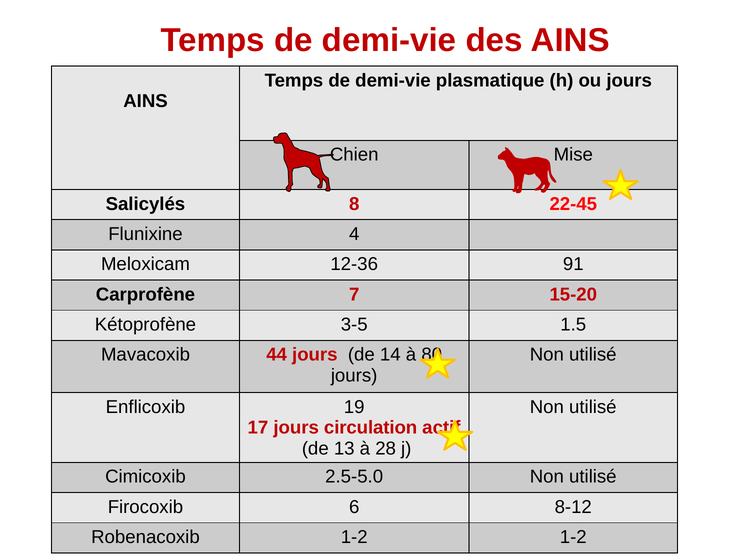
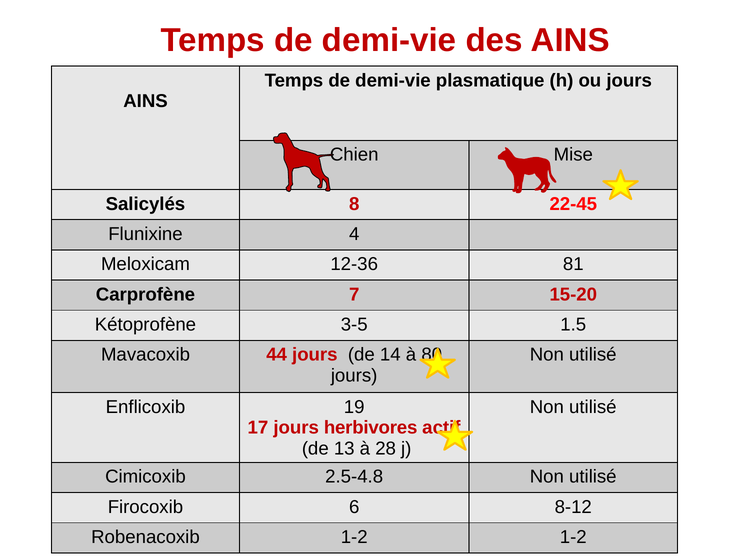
91: 91 -> 81 (573, 265)
circulation: circulation -> herbivores (371, 428)
2.5-5.0: 2.5-5.0 -> 2.5-4.8 (354, 477)
